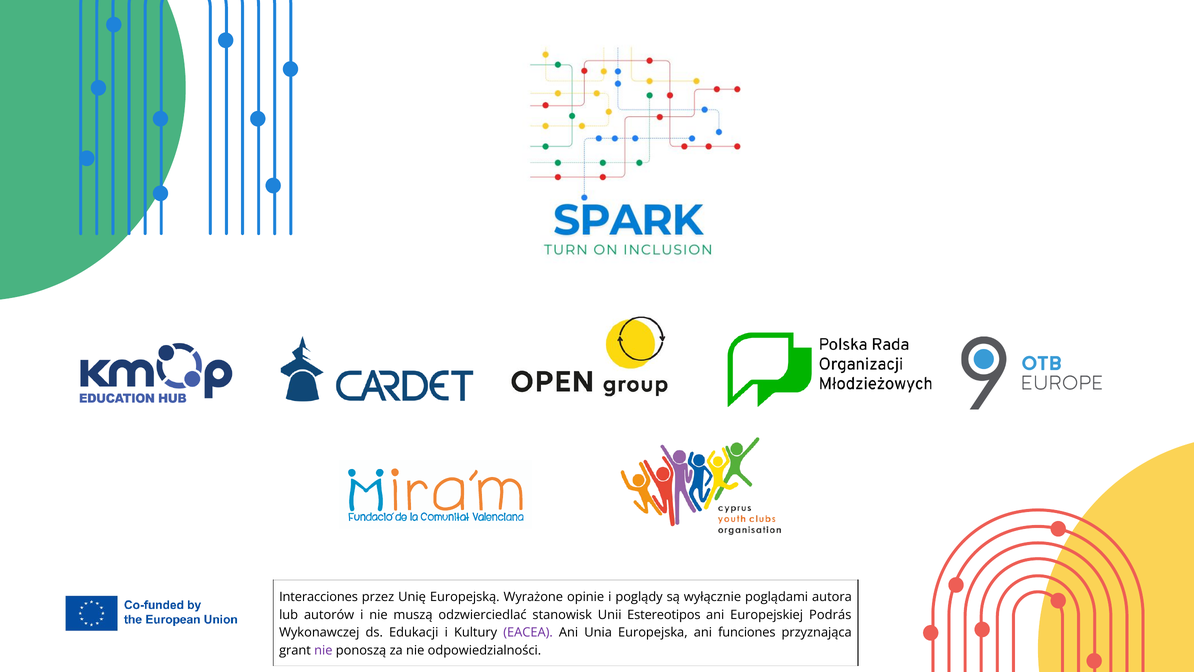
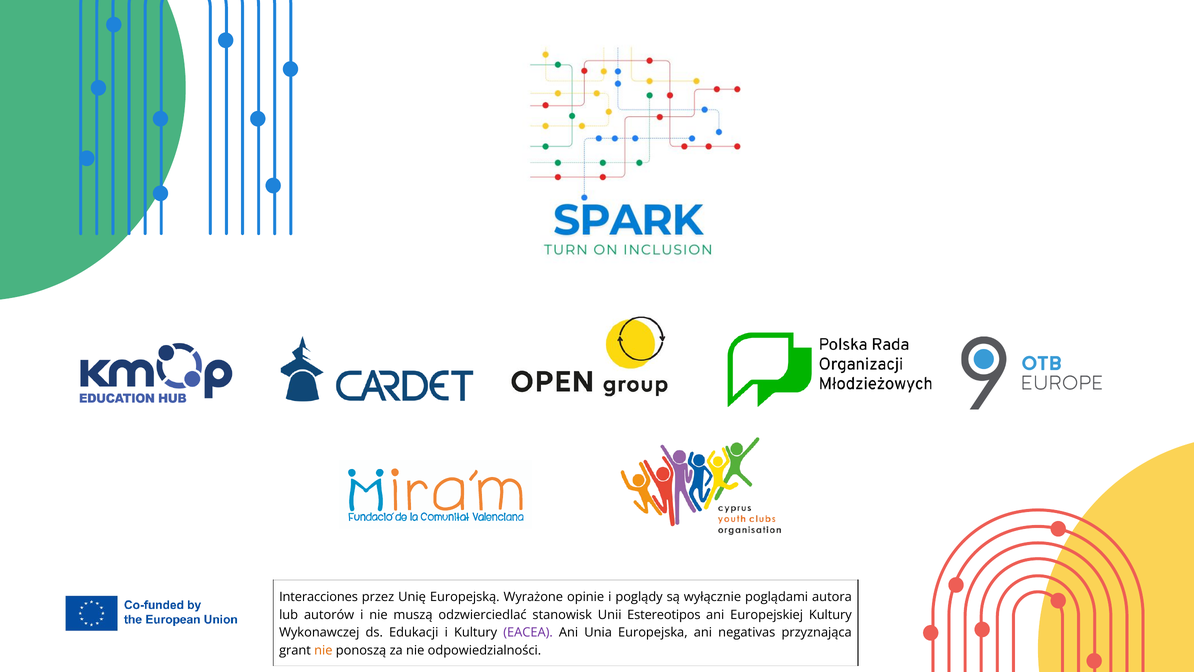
Europejskiej Podrás: Podrás -> Kultury (830, 614)
funciones: funciones -> negativas (747, 632)
nie colour: purple -> orange (323, 650)
